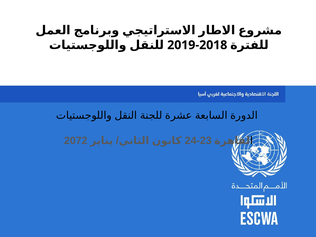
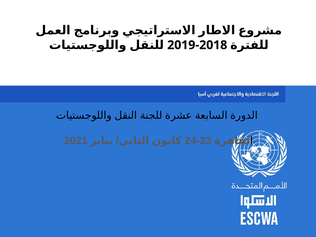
2072: 2072 -> 2021 (76, 141)
